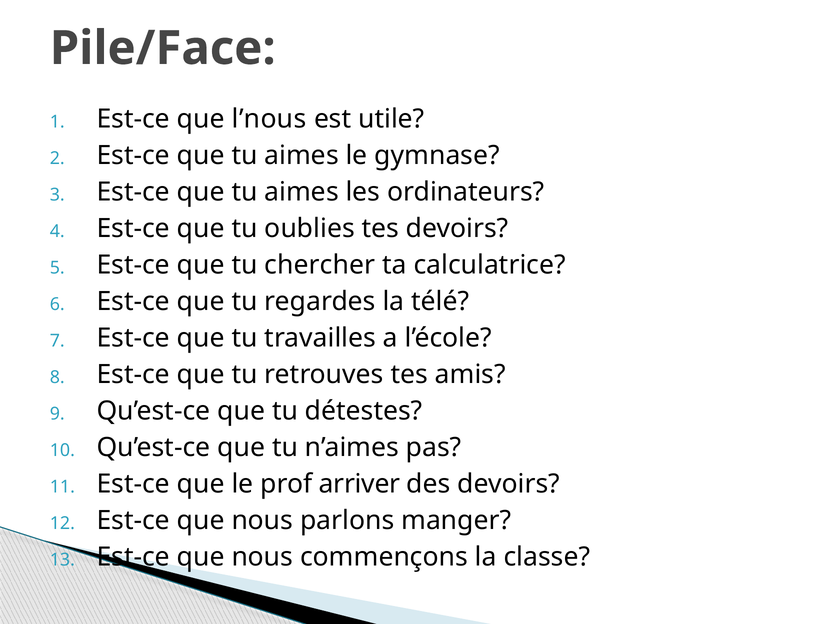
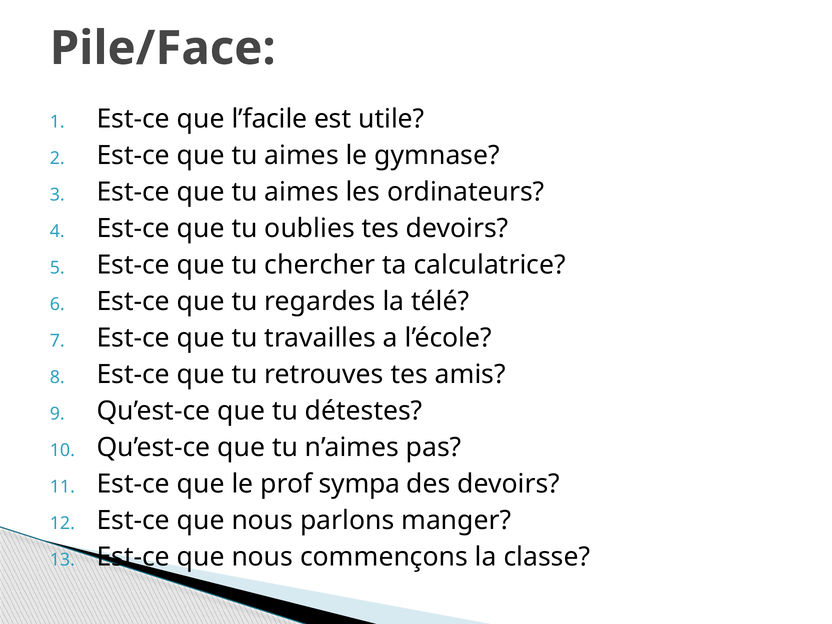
l’nous: l’nous -> l’facile (269, 119)
arriver: arriver -> sympa (359, 484)
